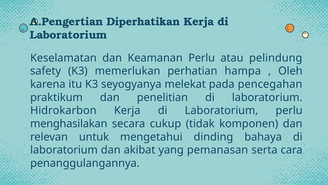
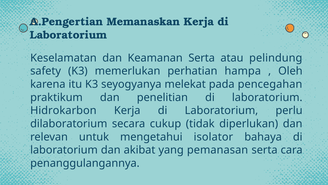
Diperhatikan: Diperhatikan -> Memanaskan (143, 22)
Keamanan Perlu: Perlu -> Serta (202, 58)
menghasilakan: menghasilakan -> dilaboratorium (69, 123)
komponen: komponen -> diperlukan (249, 123)
dinding: dinding -> isolator (213, 137)
